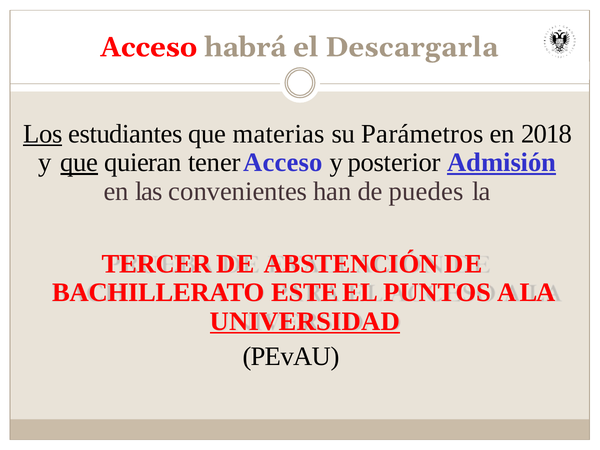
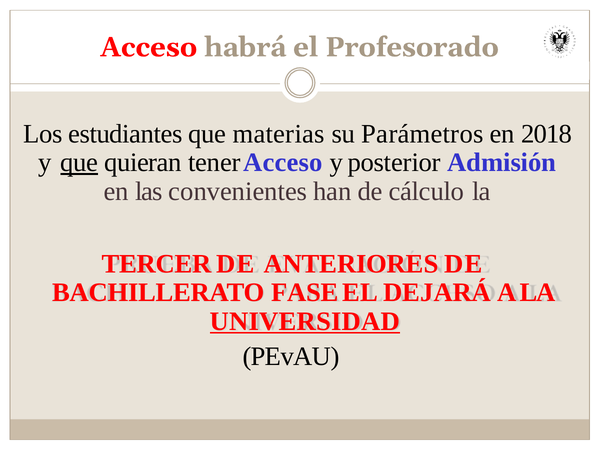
Descargarla: Descargarla -> Profesorado (412, 47)
Los underline: present -> none (43, 134)
Admisión underline: present -> none (502, 163)
puedes: puedes -> cálculo (426, 191)
ABSTENCIÓN: ABSTENCIÓN -> ANTERIORES (351, 264)
ESTE: ESTE -> FASE (305, 293)
PUNTOS: PUNTOS -> DEJARÁ (437, 293)
